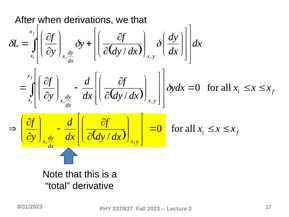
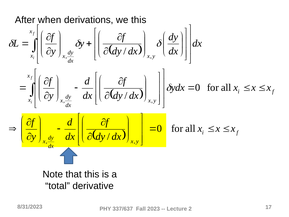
we that: that -> this (139, 20)
